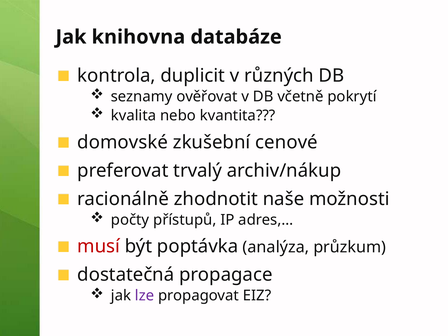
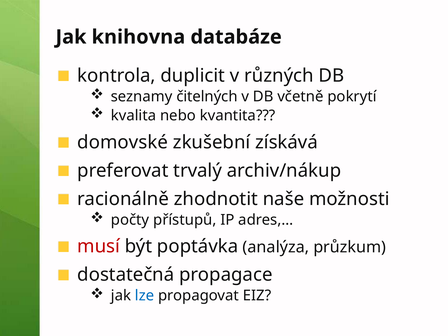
ověřovat: ověřovat -> čitelných (207, 96)
cenové: cenové -> získává (287, 142)
lze colour: purple -> blue (145, 296)
